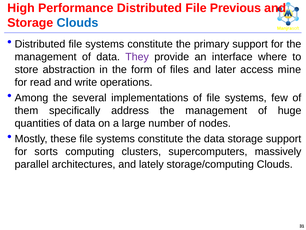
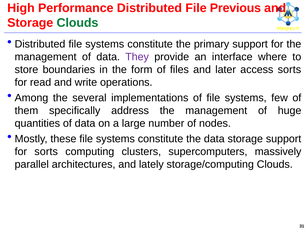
Clouds colour: blue -> green (77, 23)
abstraction: abstraction -> boundaries (69, 69)
access mine: mine -> sorts (289, 69)
